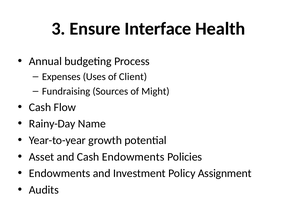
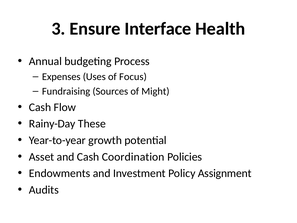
Client: Client -> Focus (133, 77)
Name: Name -> These (92, 124)
Cash Endowments: Endowments -> Coordination (133, 157)
